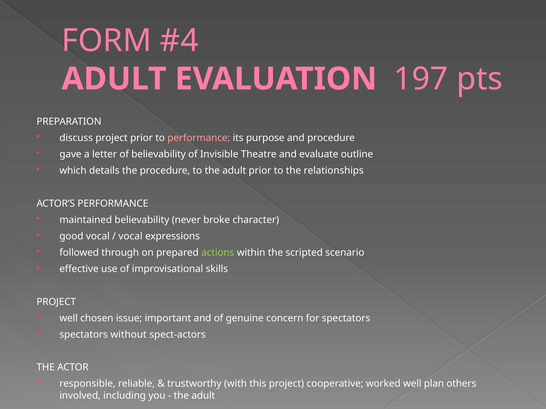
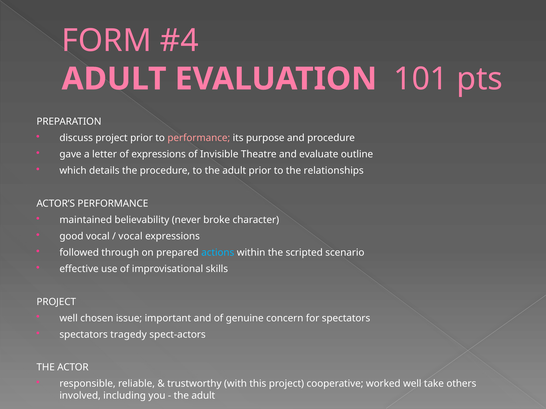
197: 197 -> 101 (421, 79)
of believability: believability -> expressions (159, 155)
actions colour: light green -> light blue (218, 253)
without: without -> tragedy (129, 335)
plan: plan -> take (434, 384)
